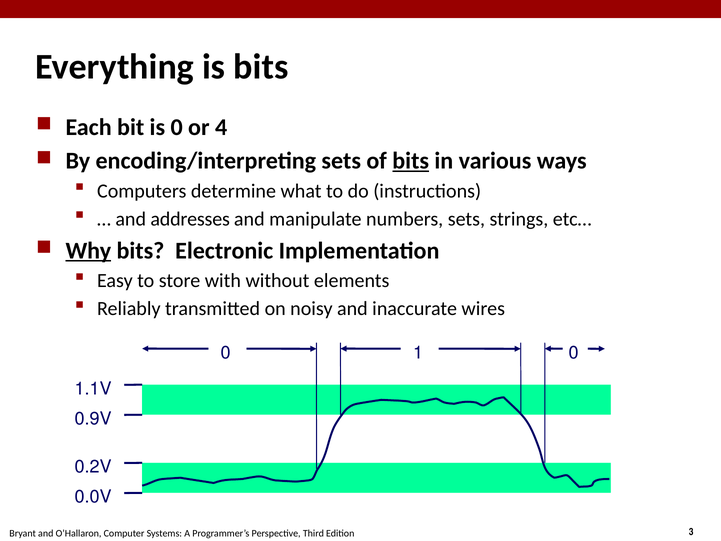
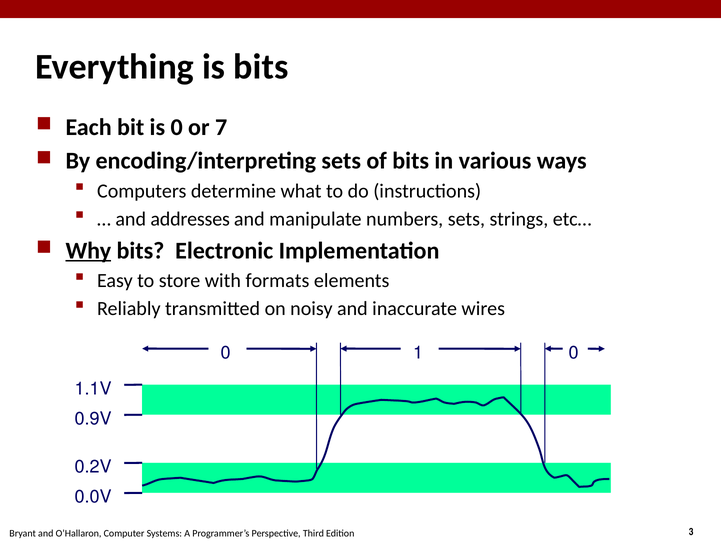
4: 4 -> 7 (221, 127)
bits underline: present -> none (411, 161)
without: without -> formats (277, 281)
